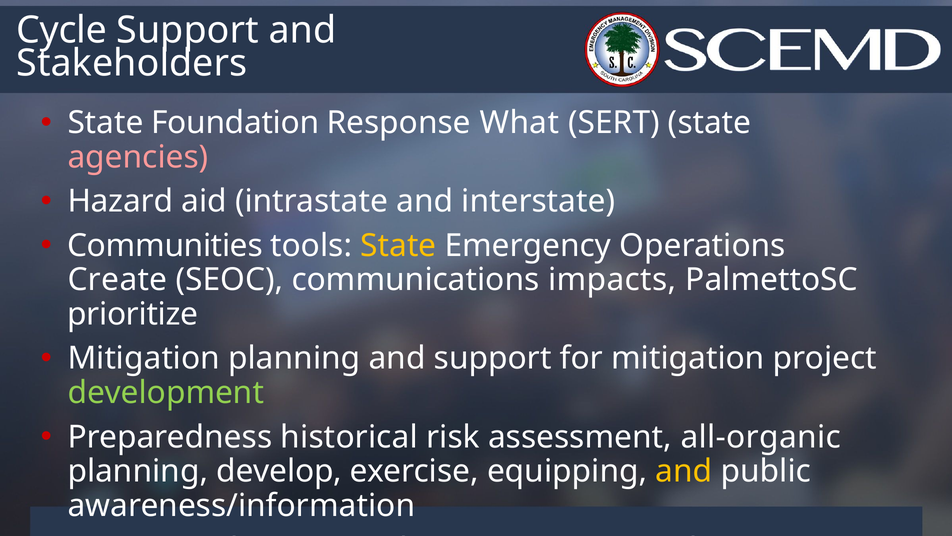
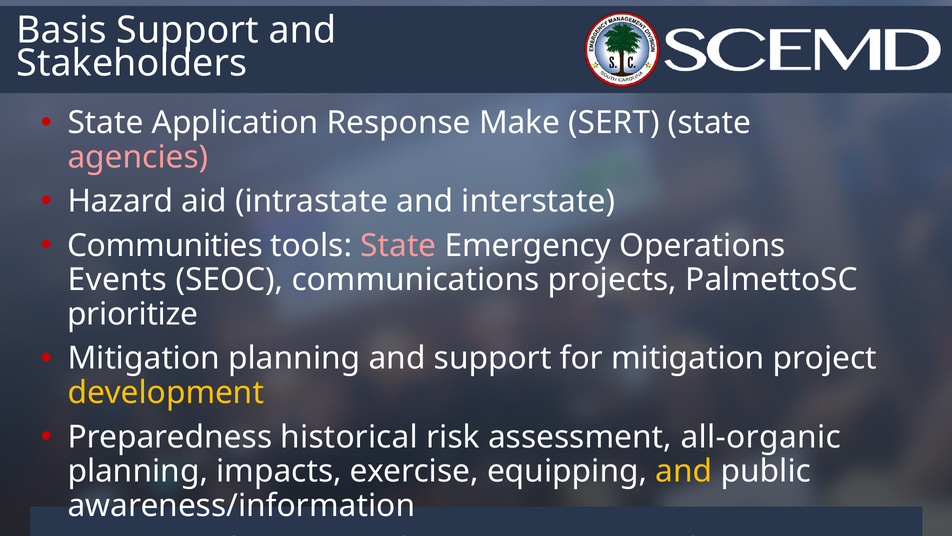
Cycle: Cycle -> Basis (62, 31)
Foundation: Foundation -> Application (235, 123)
What: What -> Make (520, 123)
State colour: yellow -> pink (398, 245)
Create: Create -> Events (117, 280)
impacts: impacts -> projects (612, 280)
development colour: light green -> yellow (166, 392)
develop: develop -> impacts (279, 471)
